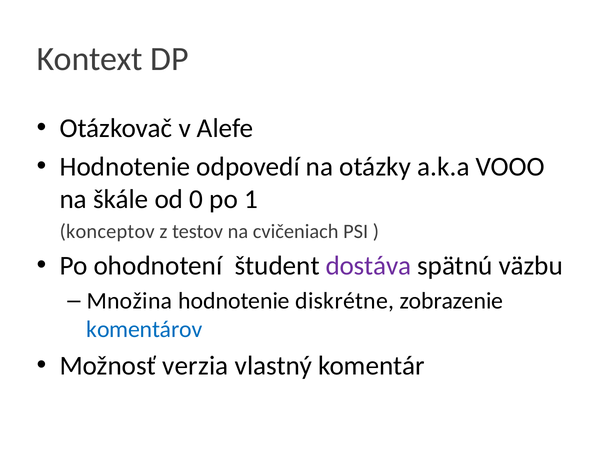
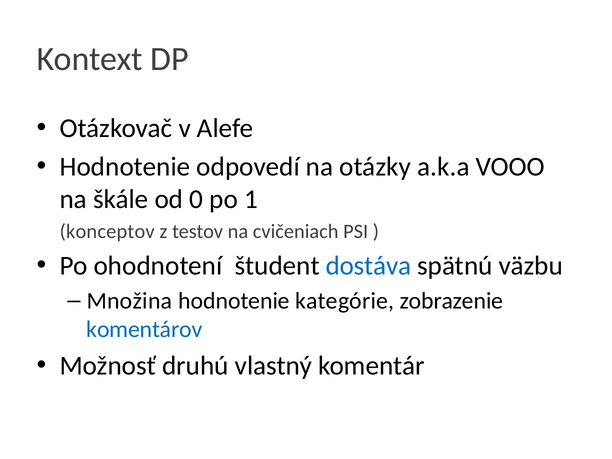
dostáva colour: purple -> blue (369, 266)
diskrétne: diskrétne -> kategórie (345, 301)
verzia: verzia -> druhú (195, 366)
